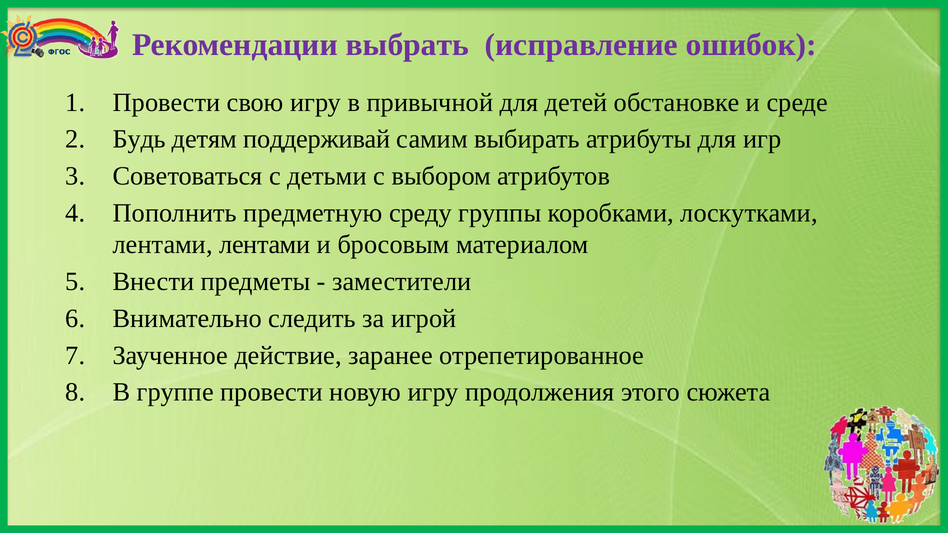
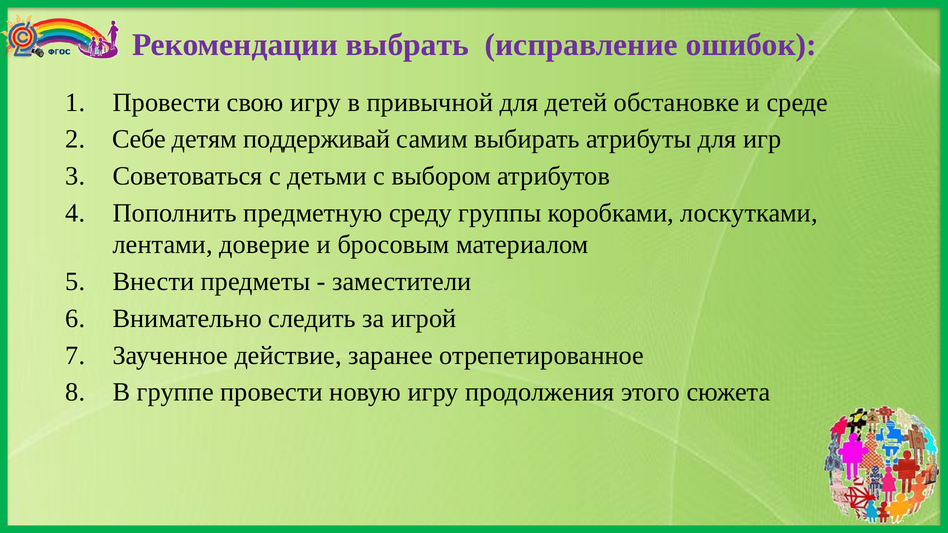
Будь: Будь -> Себе (139, 139)
лентами лентами: лентами -> доверие (265, 245)
